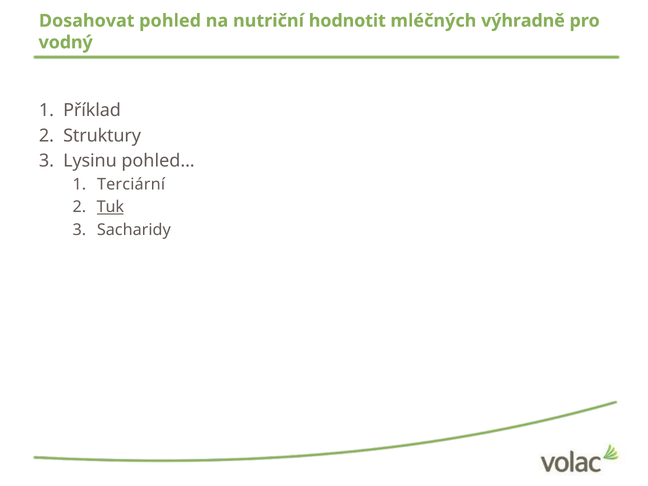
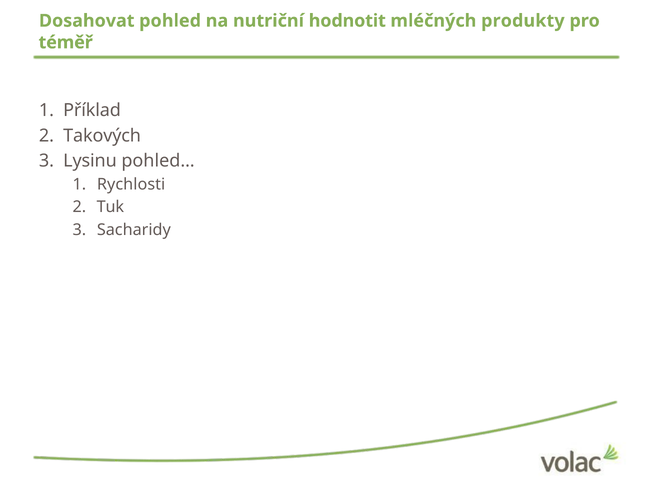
výhradně: výhradně -> produkty (523, 21)
vodný: vodný -> téměř (66, 42)
Struktury: Struktury -> Takových (102, 136)
Terciární: Terciární -> Rychlosti (131, 184)
Tuk underline: present -> none (110, 207)
